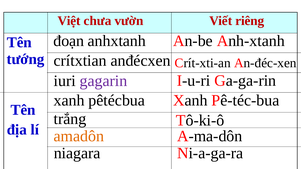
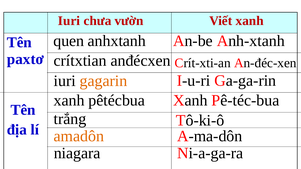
Việt: Việt -> Iuri (69, 21)
Viết riêng: riêng -> xanh (250, 21)
đoạn: đoạn -> quen (69, 41)
tướng: tướng -> paxtơ (25, 59)
gagarin colour: purple -> orange (104, 81)
